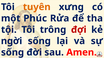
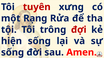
tuyên colour: orange -> red (37, 7)
Phúc: Phúc -> Rạng (35, 18)
ngời: ngời -> hiện (12, 41)
